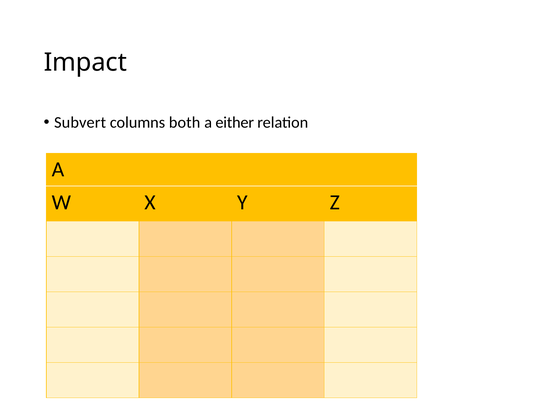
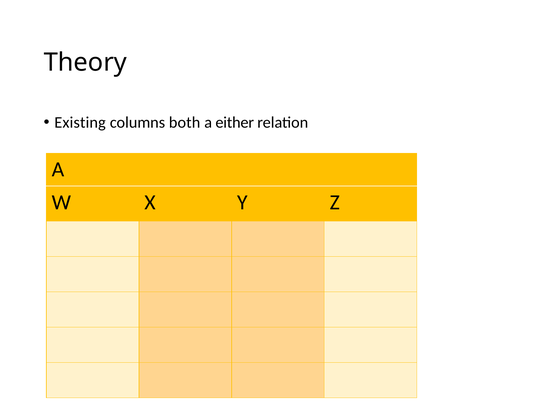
Impact: Impact -> Theory (85, 62)
Subvert: Subvert -> Existing (80, 122)
